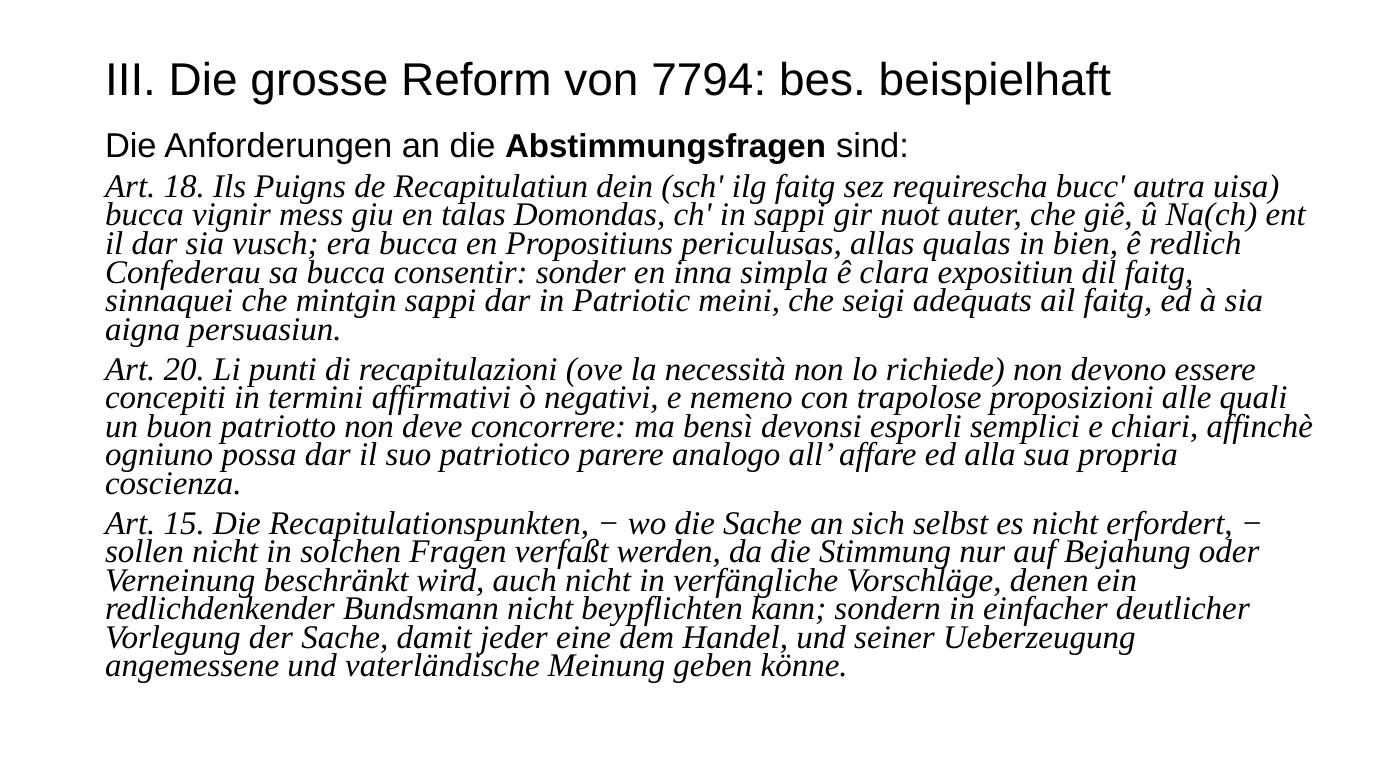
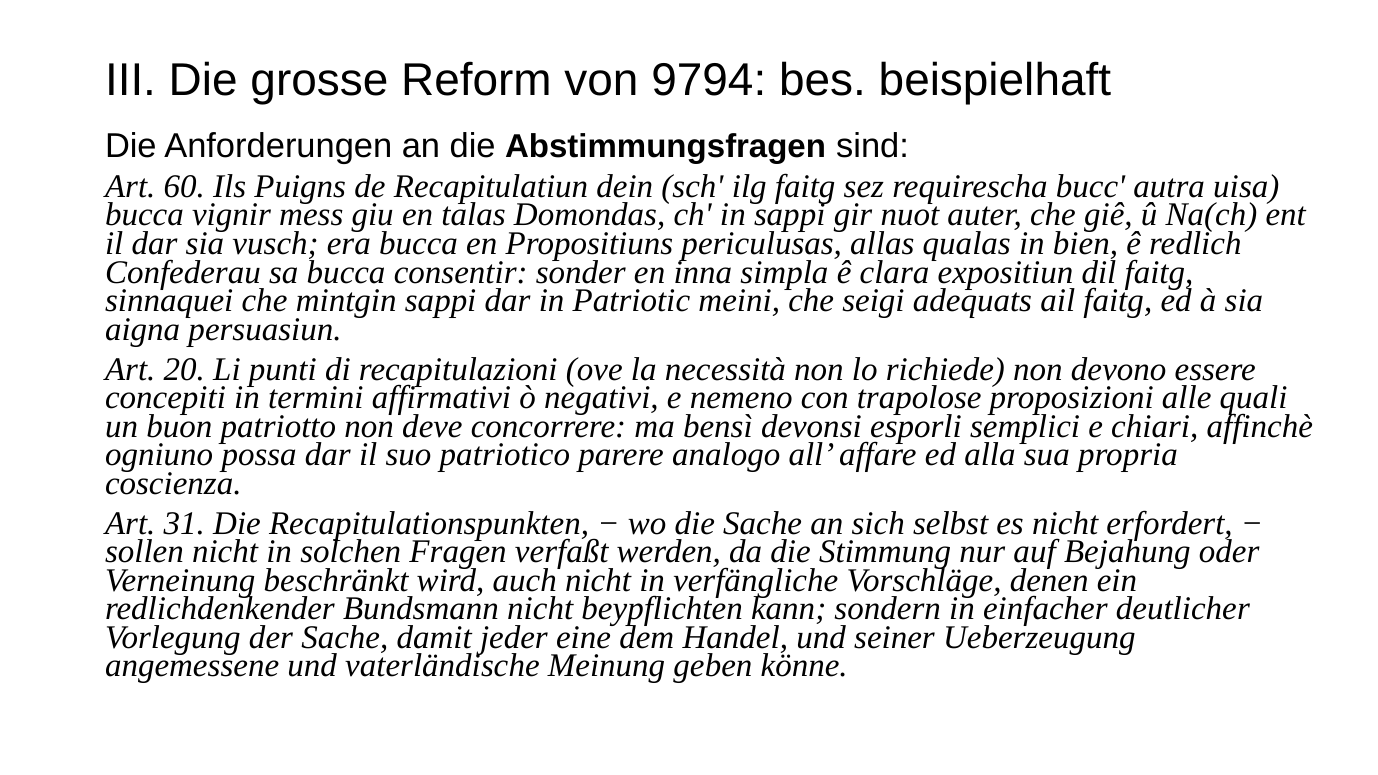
7794: 7794 -> 9794 (709, 80)
18: 18 -> 60 (184, 187)
15: 15 -> 31 (184, 523)
